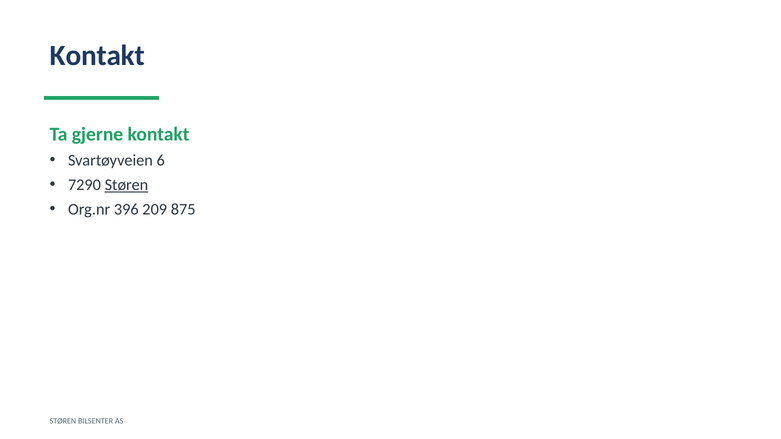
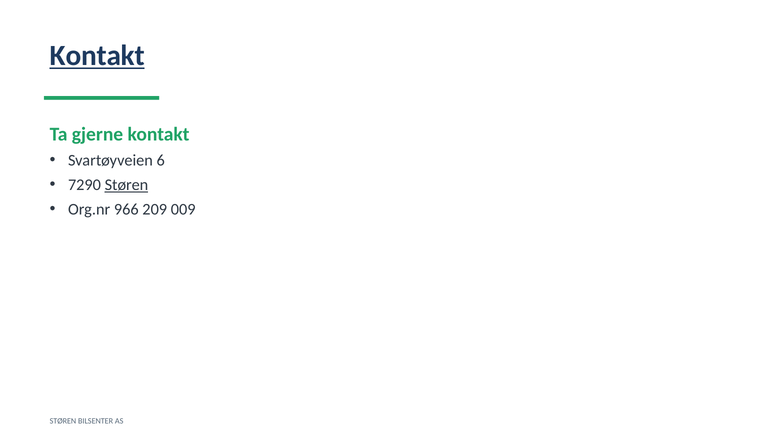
Kontakt underline: none -> present (97, 56)
396: 396 -> 966 (126, 209)
875: 875 -> 009 (183, 209)
